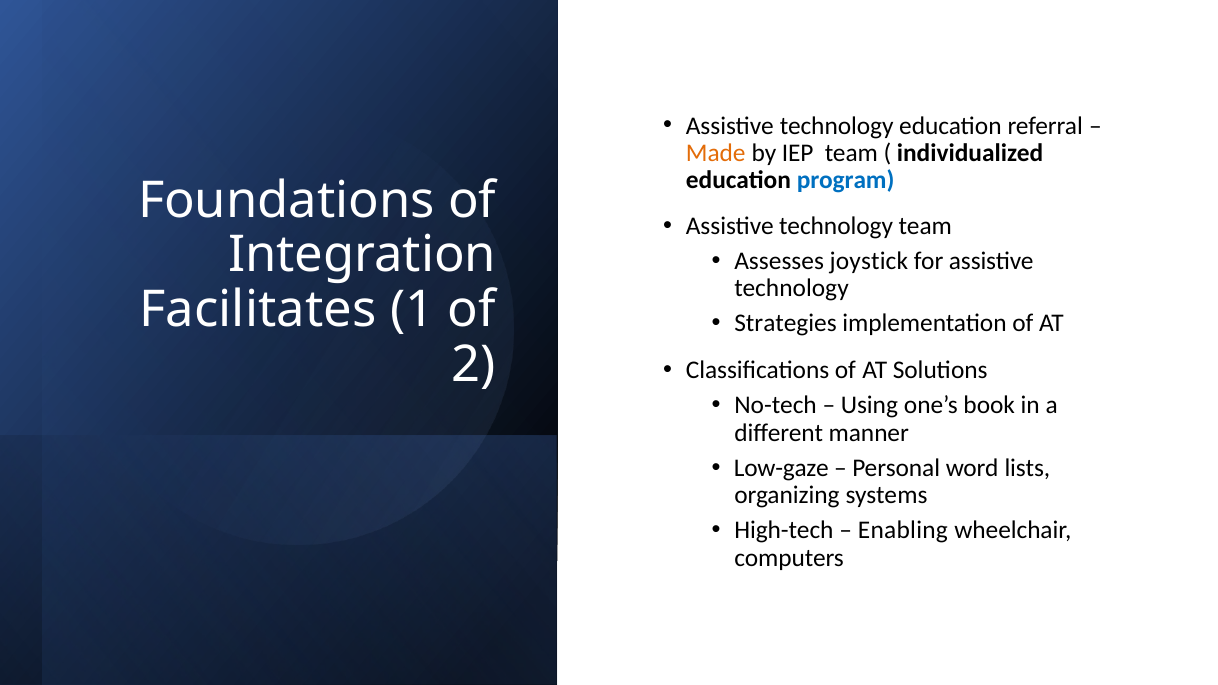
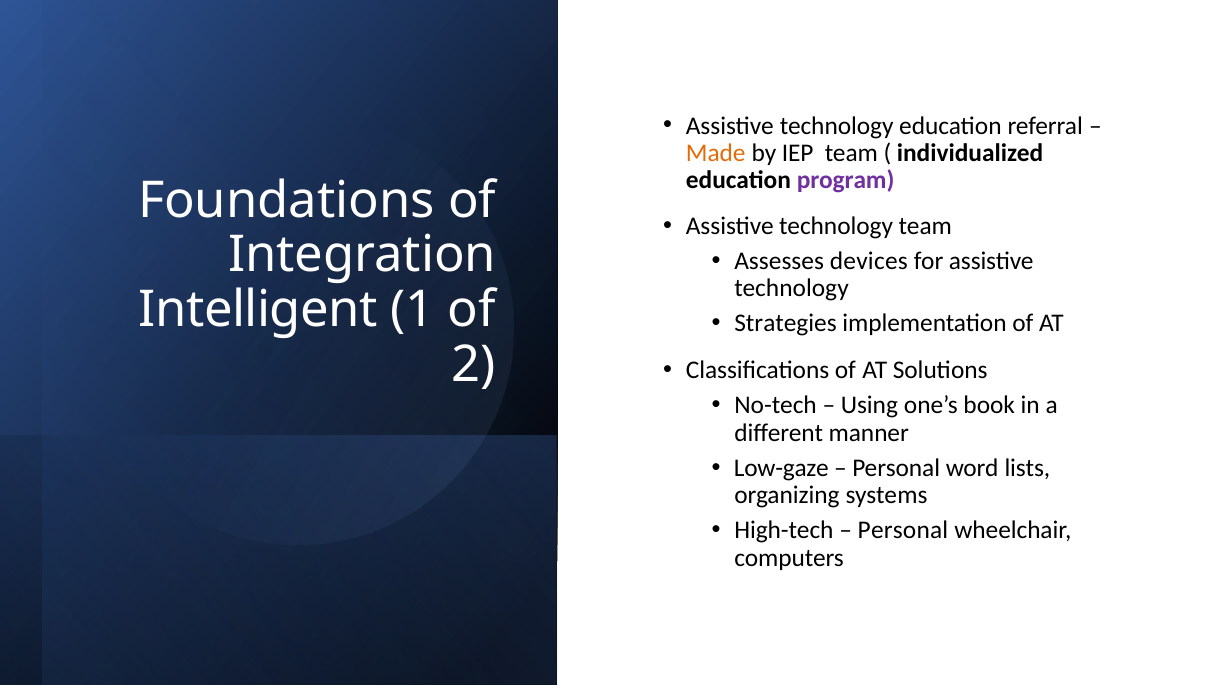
program colour: blue -> purple (846, 181)
joystick: joystick -> devices (869, 261)
Facilitates: Facilitates -> Intelligent (258, 310)
Enabling: Enabling -> Personal (903, 530)
